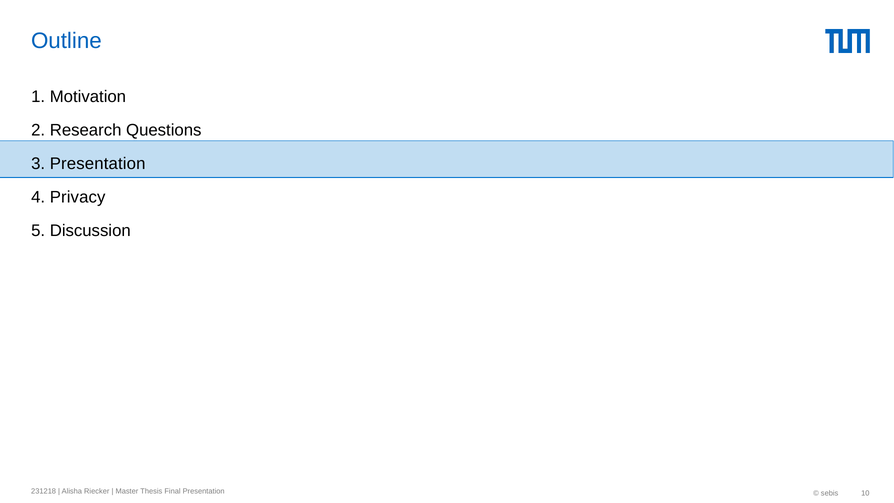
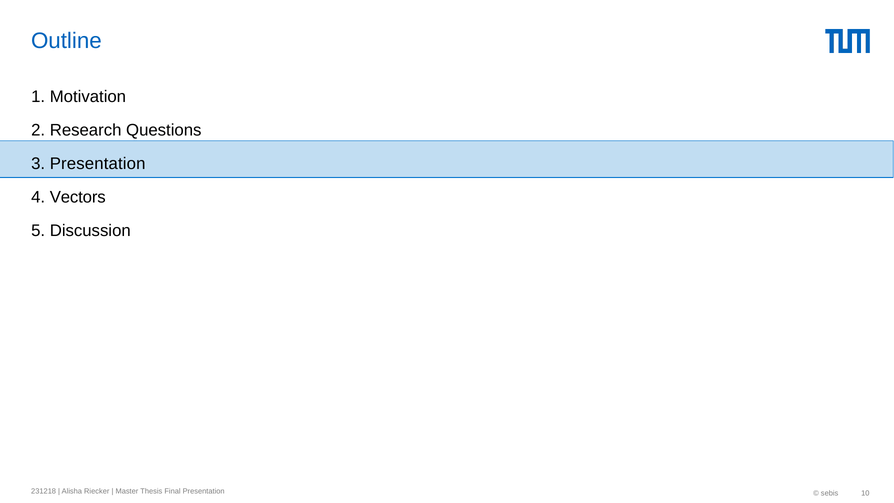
Privacy: Privacy -> Vectors (78, 197)
